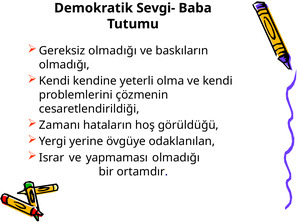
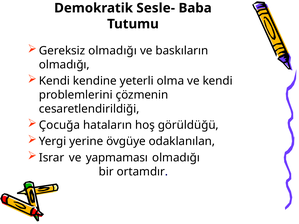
Sevgi-: Sevgi- -> Sesle- (156, 8)
Zamanı: Zamanı -> Çocuğa (60, 125)
